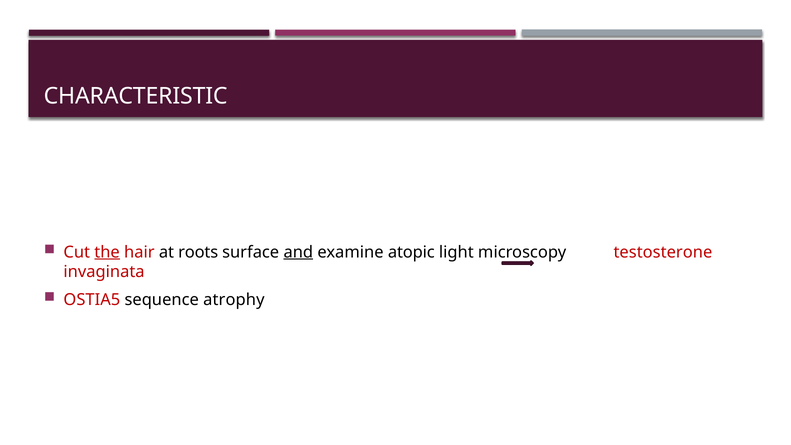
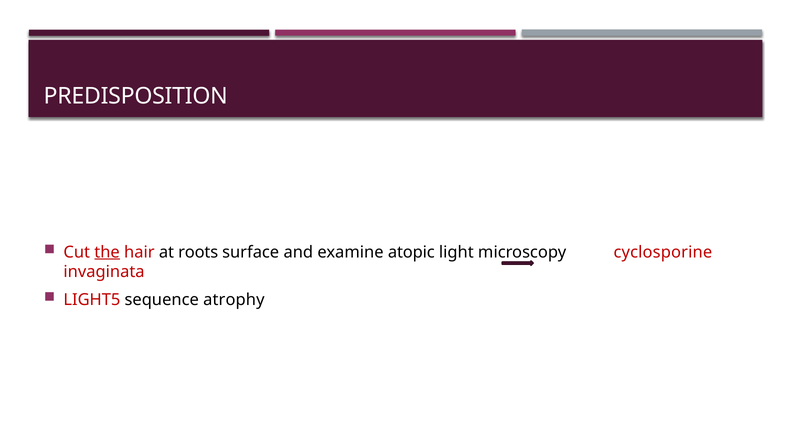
CHARACTERISTIC: CHARACTERISTIC -> PREDISPOSITION (136, 96)
and underline: present -> none (298, 252)
testosterone: testosterone -> cyclosporine (663, 252)
OSTIA5: OSTIA5 -> LIGHT5 (92, 300)
